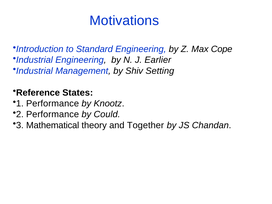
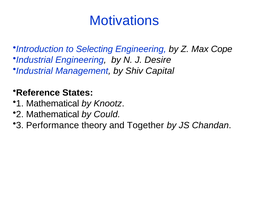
Standard: Standard -> Selecting (94, 49)
Earlier: Earlier -> Desire (158, 60)
Setting: Setting -> Capital (160, 71)
Performance: Performance -> Mathematical (53, 104)
Performance: Performance -> Mathematical (53, 114)
Mathematical: Mathematical -> Performance (53, 125)
